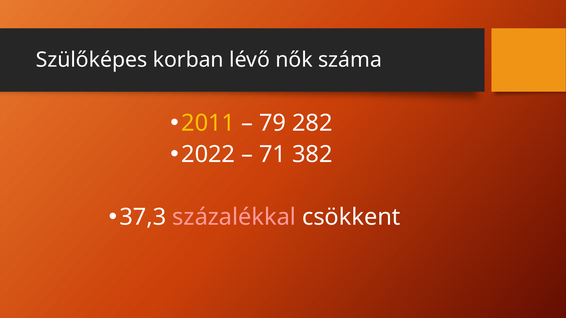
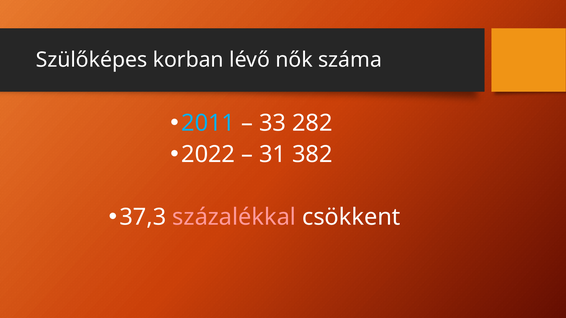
2011 colour: yellow -> light blue (208, 123)
79: 79 -> 33 (273, 123)
71: 71 -> 31 (273, 155)
